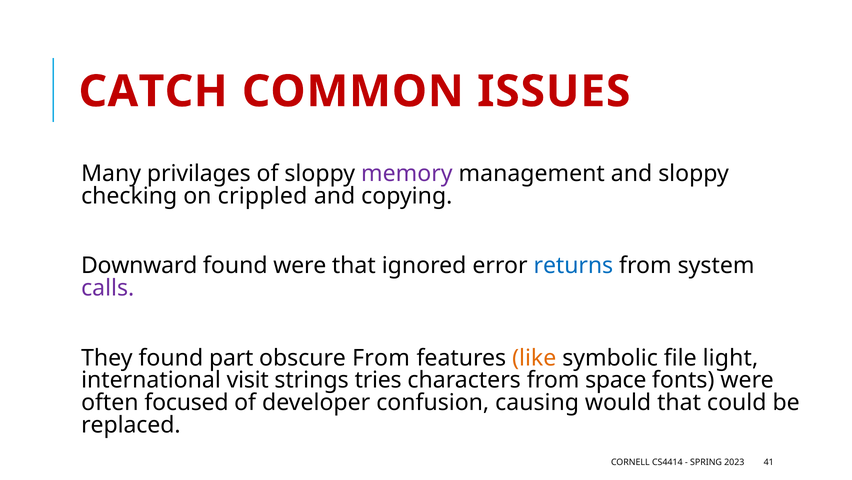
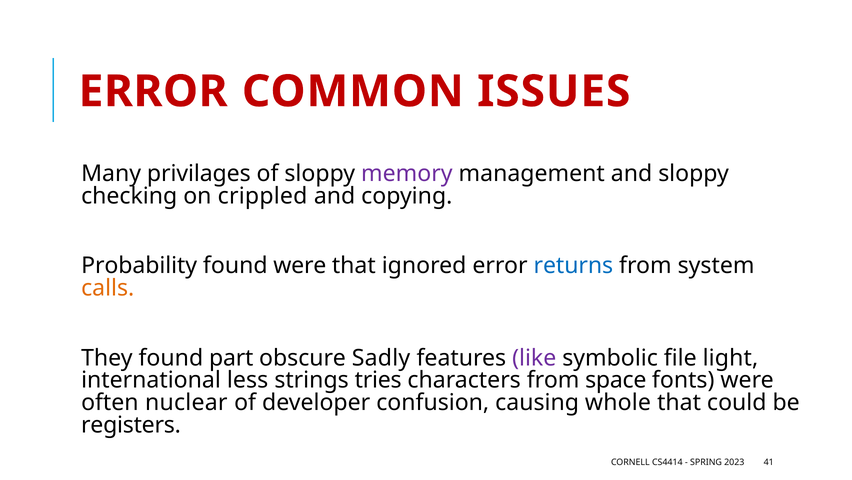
CATCH: CATCH -> ERROR (153, 91)
Downward: Downward -> Probability (139, 265)
calls colour: purple -> orange (108, 288)
obscure From: From -> Sadly (381, 357)
like colour: orange -> purple (534, 357)
visit: visit -> less (248, 380)
focused: focused -> nuclear (186, 402)
would: would -> whole (618, 402)
replaced: replaced -> registers (131, 425)
